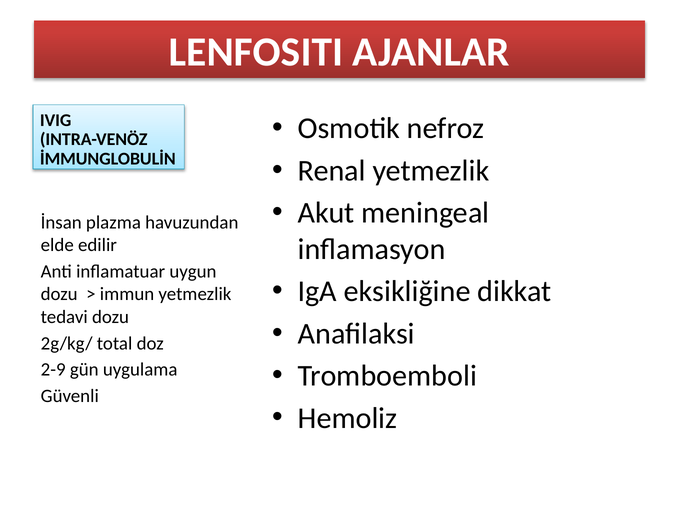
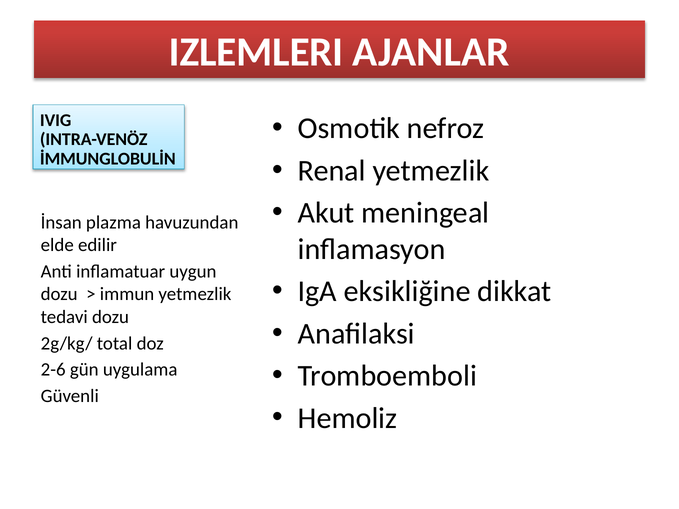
LENFOSITI: LENFOSITI -> IZLEMLERI (256, 52)
2-9: 2-9 -> 2-6 (53, 370)
